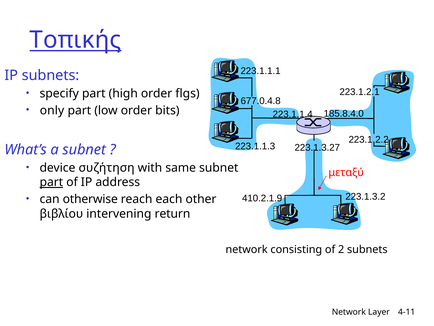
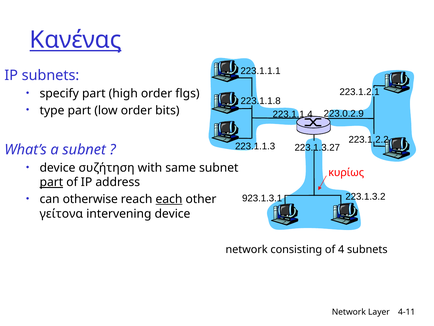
Τοπικής: Τοπικής -> Κανένας (76, 40)
677.0.4.8: 677.0.4.8 -> 223.1.1.8 (261, 101)
only: only -> type (52, 110)
185.8.4.0: 185.8.4.0 -> 223.0.2.9 (344, 114)
μεταξύ: μεταξύ -> κυρίως (346, 172)
410.2.1.9: 410.2.1.9 -> 923.1.3.1 (262, 198)
each underline: none -> present (169, 199)
βιβλίου: βιβλίου -> γείτονα (61, 213)
intervening return: return -> device (172, 213)
2: 2 -> 4 (341, 249)
